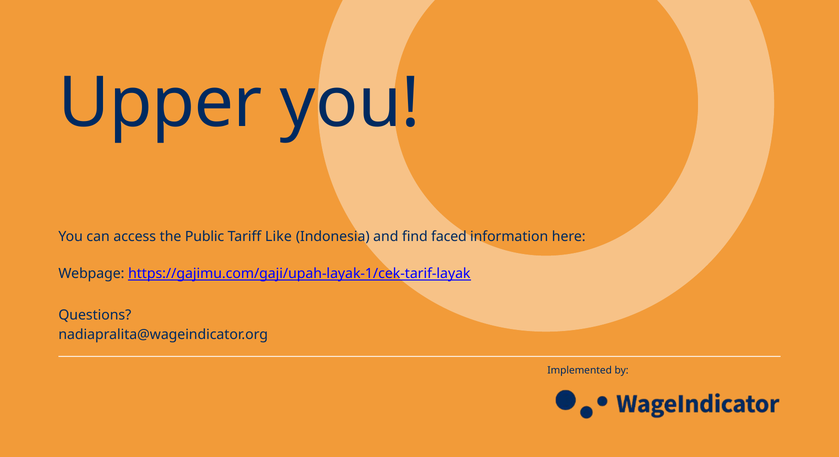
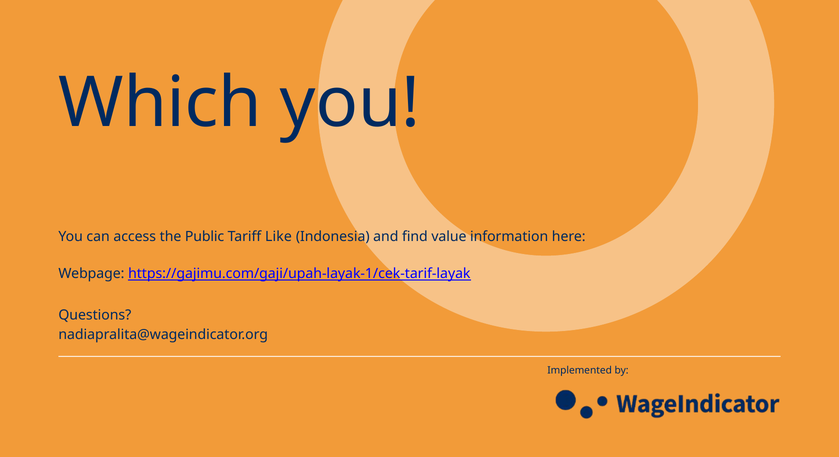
Upper: Upper -> Which (160, 103)
faced: faced -> value (449, 237)
